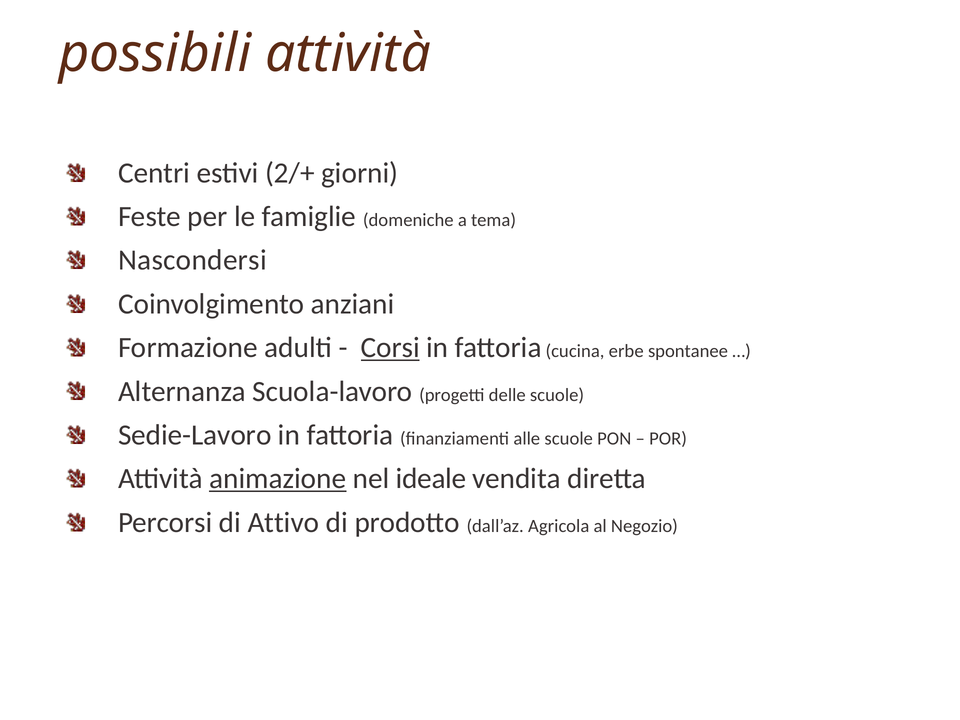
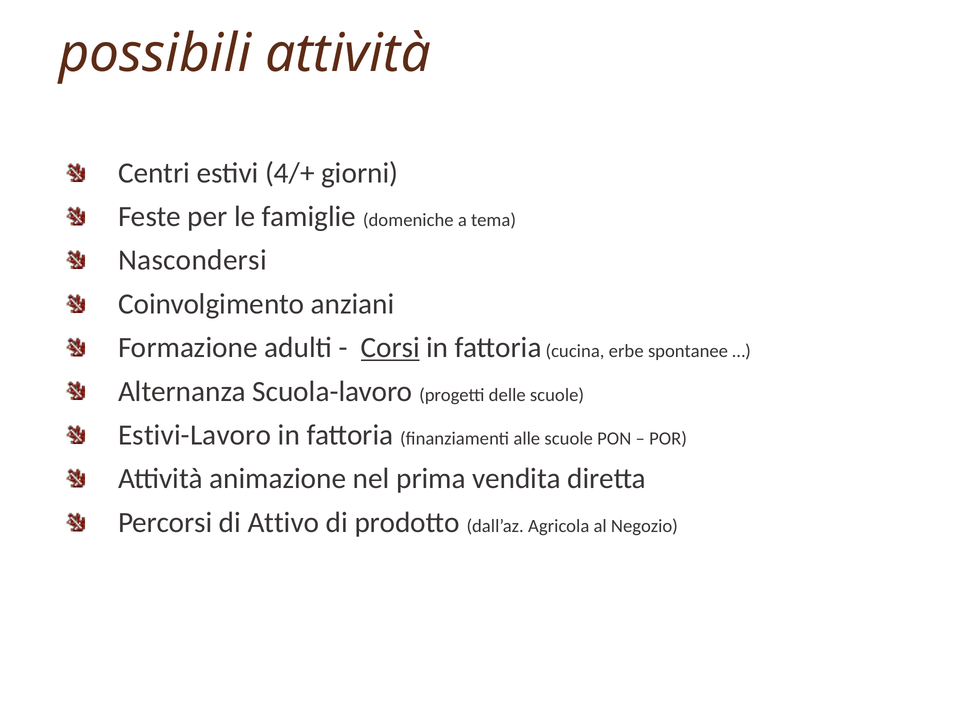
2/+: 2/+ -> 4/+ (290, 173)
Sedie-Lavoro: Sedie-Lavoro -> Estivi-Lavoro (195, 435)
animazione underline: present -> none (278, 479)
ideale: ideale -> prima (431, 479)
